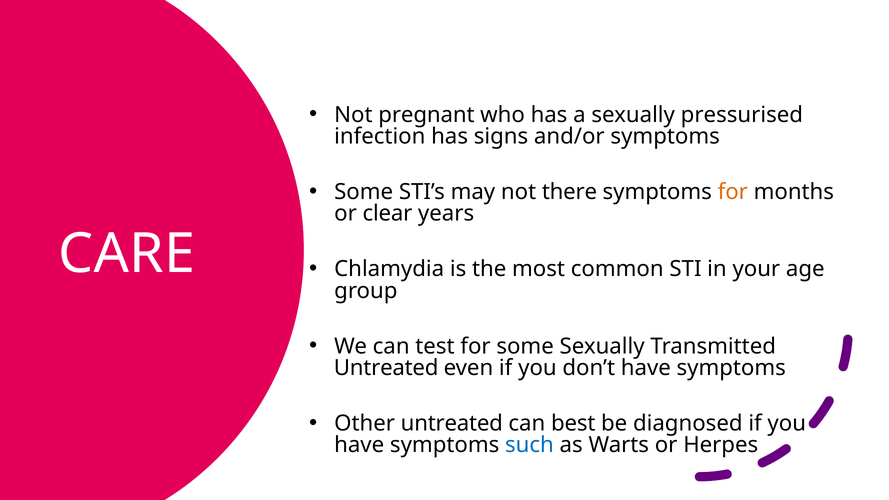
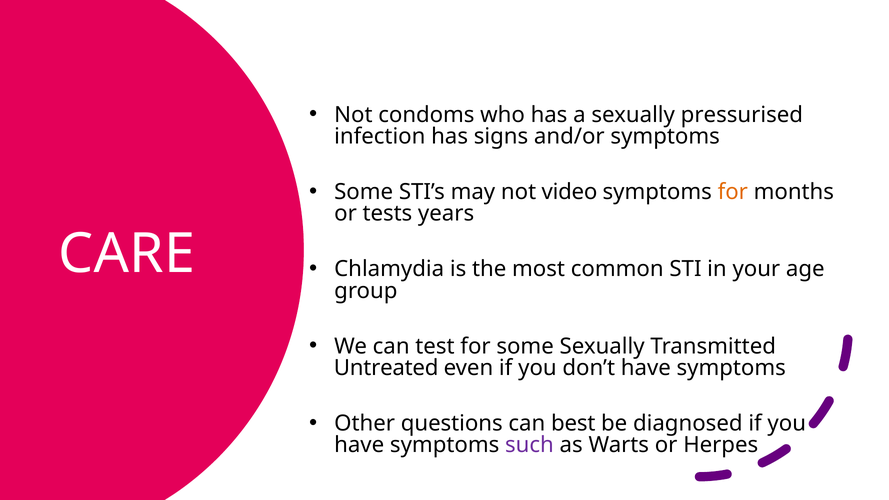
pregnant: pregnant -> condoms (426, 115)
there: there -> video (569, 192)
clear: clear -> tests (387, 214)
Other untreated: untreated -> questions (452, 423)
such colour: blue -> purple (529, 445)
